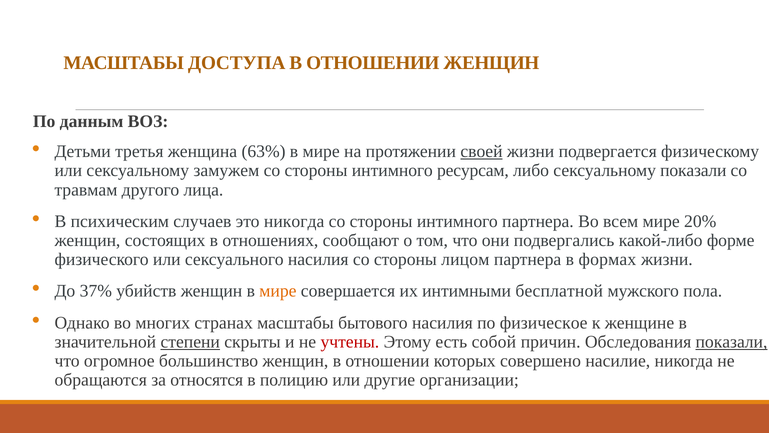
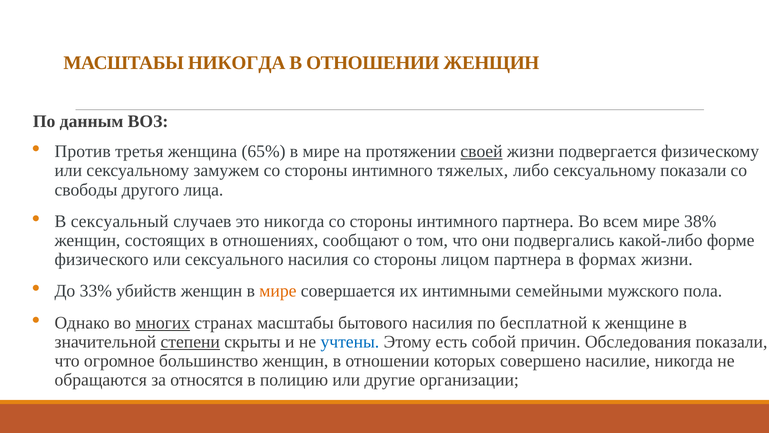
МАСШТАБЫ ДОСТУПА: ДОСТУПА -> НИКОГДА (237, 63)
Детьми: Детьми -> Против (83, 151)
63%: 63% -> 65% (264, 151)
ресурсам: ресурсам -> тяжелых (473, 171)
травмам: травмам -> свободы (86, 190)
психическим: психическим -> сексуальный (120, 221)
20%: 20% -> 38% (700, 221)
37%: 37% -> 33% (96, 291)
бесплатной: бесплатной -> семейными (559, 291)
многих underline: none -> present (163, 322)
физическое: физическое -> бесплатной (544, 322)
учтены colour: red -> blue (350, 342)
показали underline: present -> none (731, 342)
